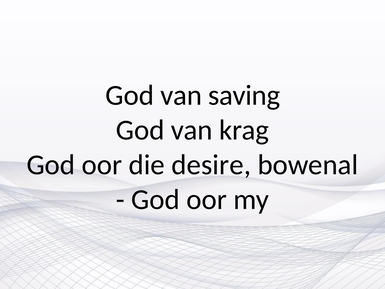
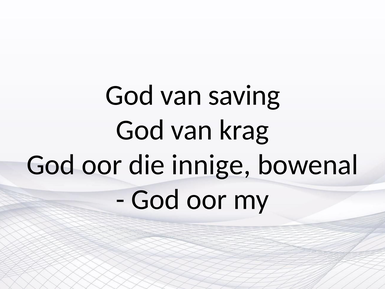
desire: desire -> innige (211, 165)
